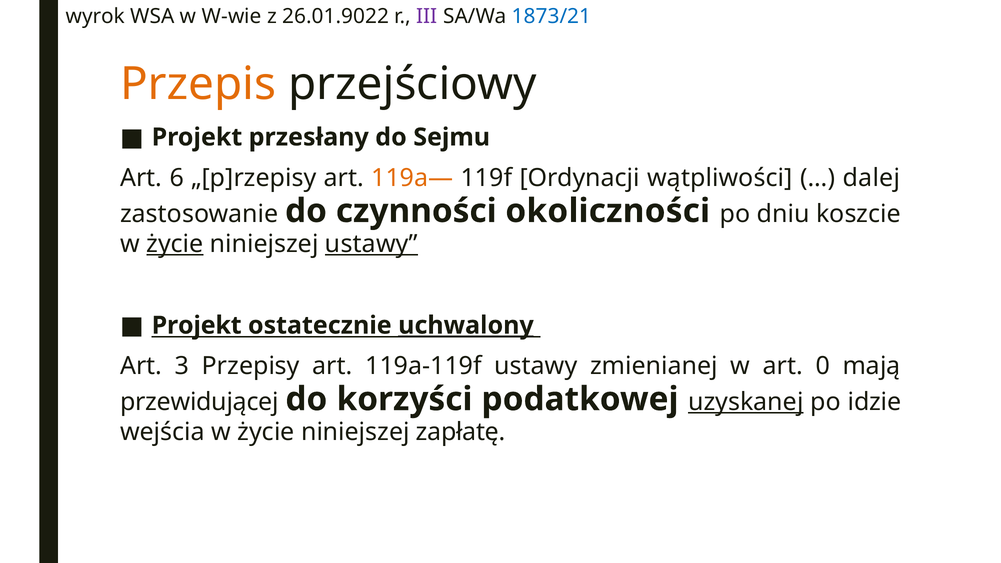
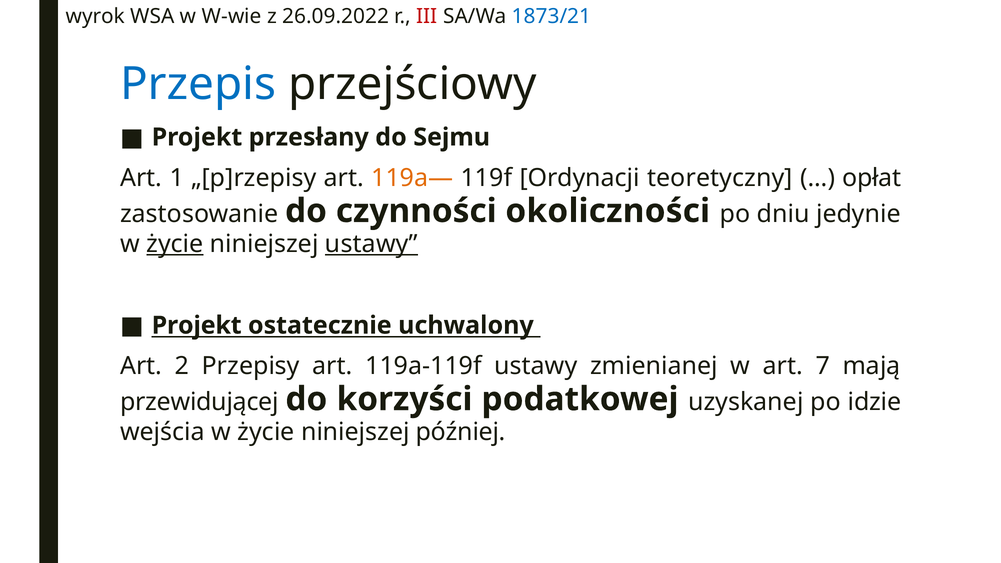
26.01.9022: 26.01.9022 -> 26.09.2022 (336, 16)
III colour: purple -> red (427, 16)
Przepis colour: orange -> blue (198, 84)
6: 6 -> 1 (177, 178)
wątpliwości: wątpliwości -> teoretyczny (720, 178)
dalej: dalej -> opłat (872, 178)
koszcie: koszcie -> jedynie (858, 214)
uchwalony underline: present -> none (466, 325)
3: 3 -> 2 (182, 366)
0: 0 -> 7 (823, 366)
uzyskanej underline: present -> none (746, 402)
zapłatę: zapłatę -> później (461, 432)
